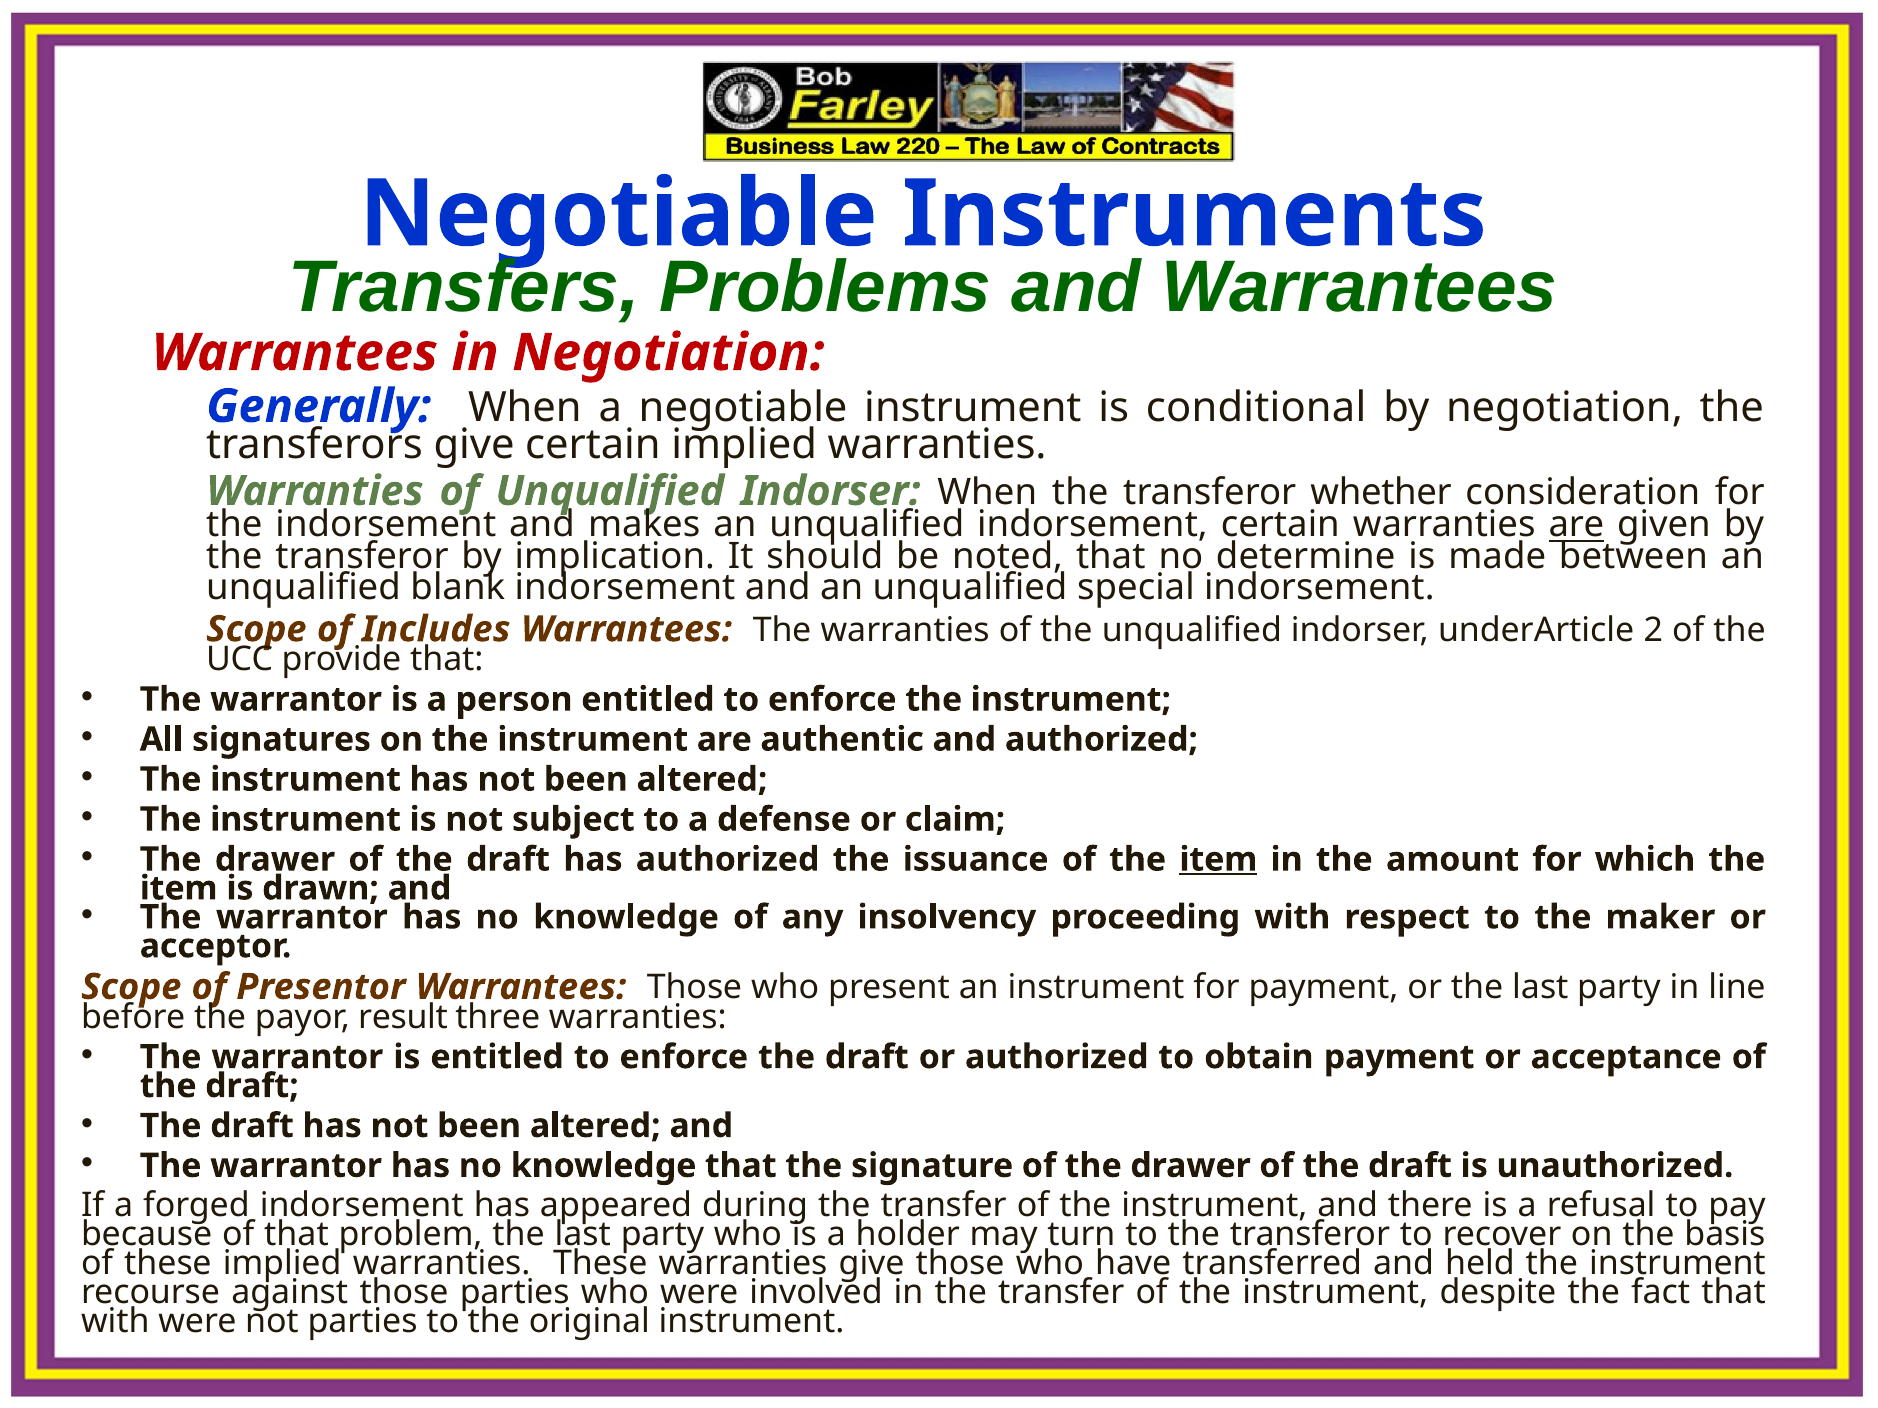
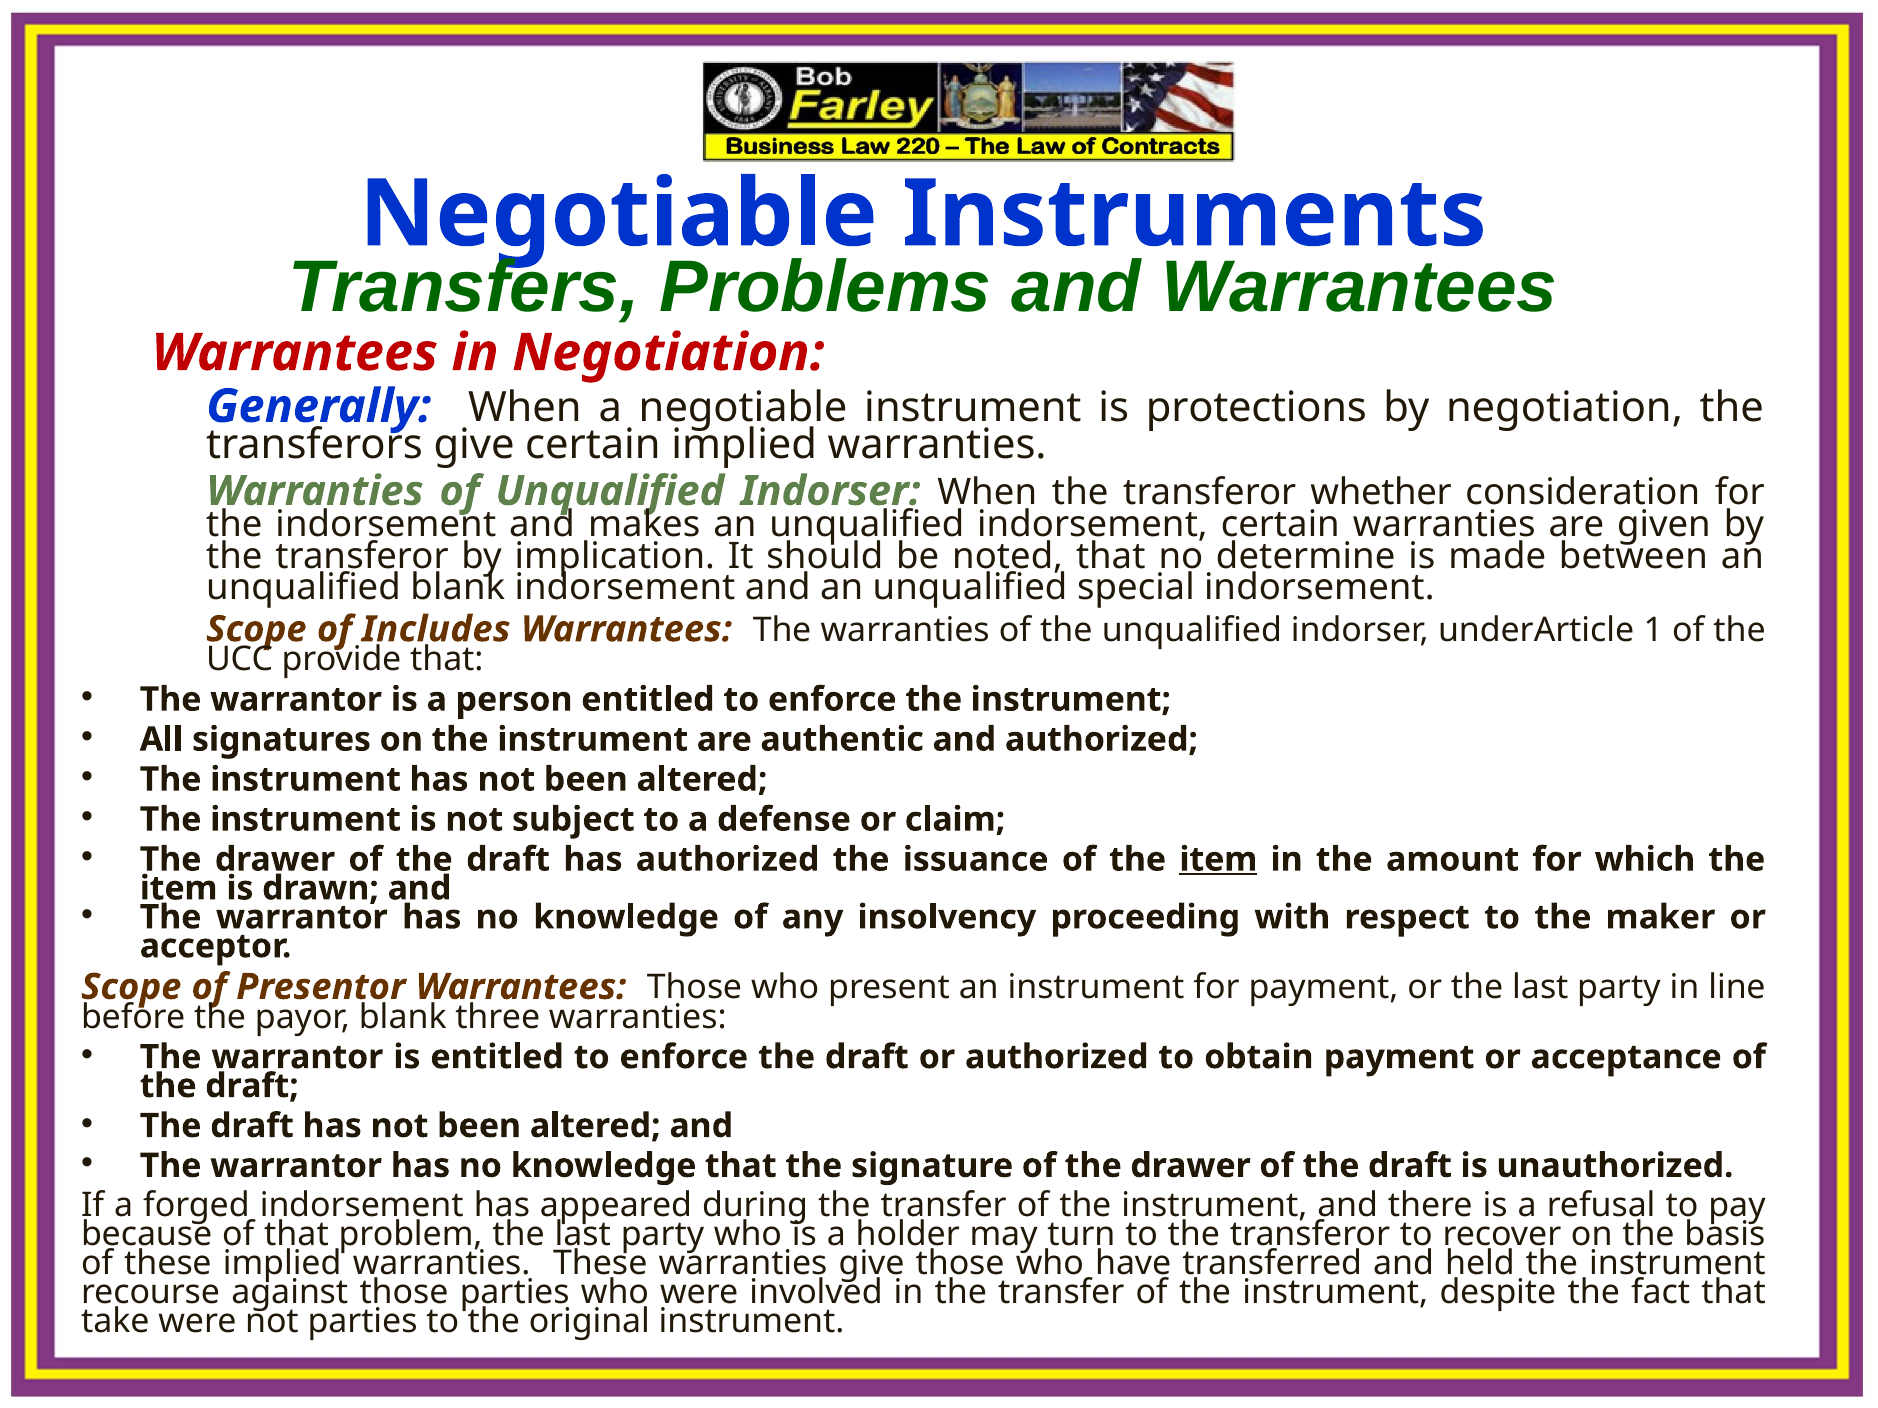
conditional: conditional -> protections (1256, 408)
are underline: present -> none (1576, 525)
2: 2 -> 1 (1653, 630)
payor result: result -> blank (403, 1017)
with: with -> take (115, 1322)
